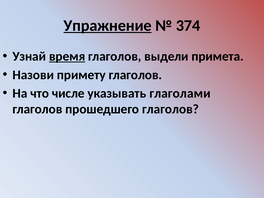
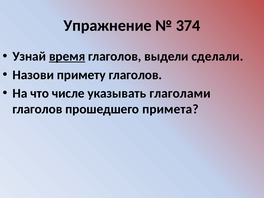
Упражнение underline: present -> none (108, 26)
примета: примета -> сделали (217, 56)
прошедшего глаголов: глаголов -> примета (170, 109)
